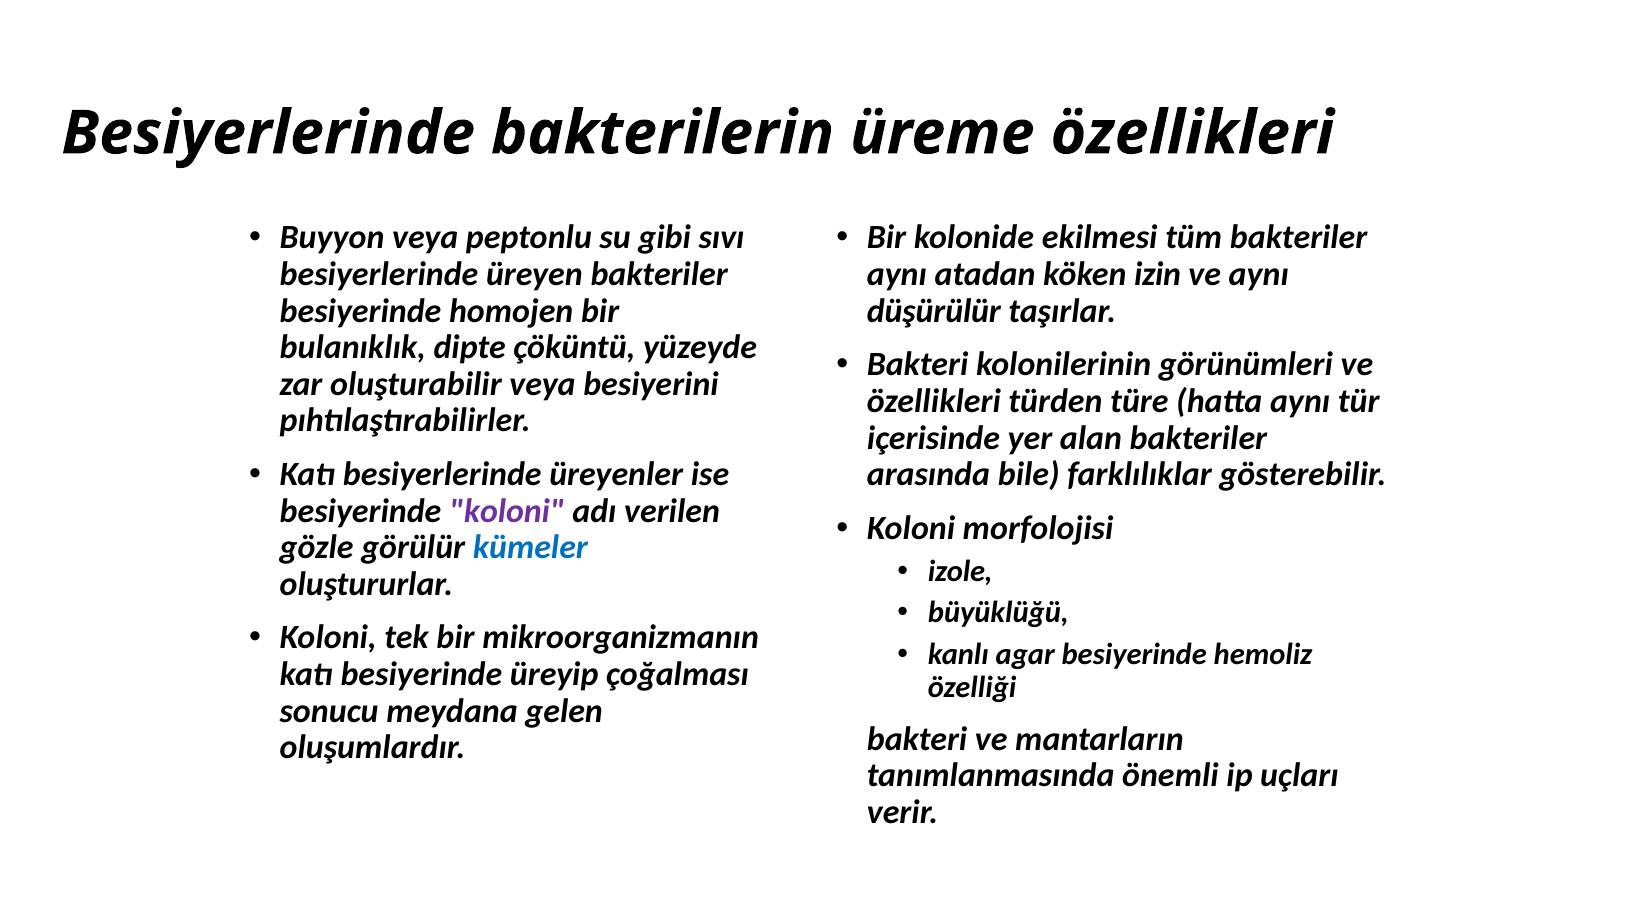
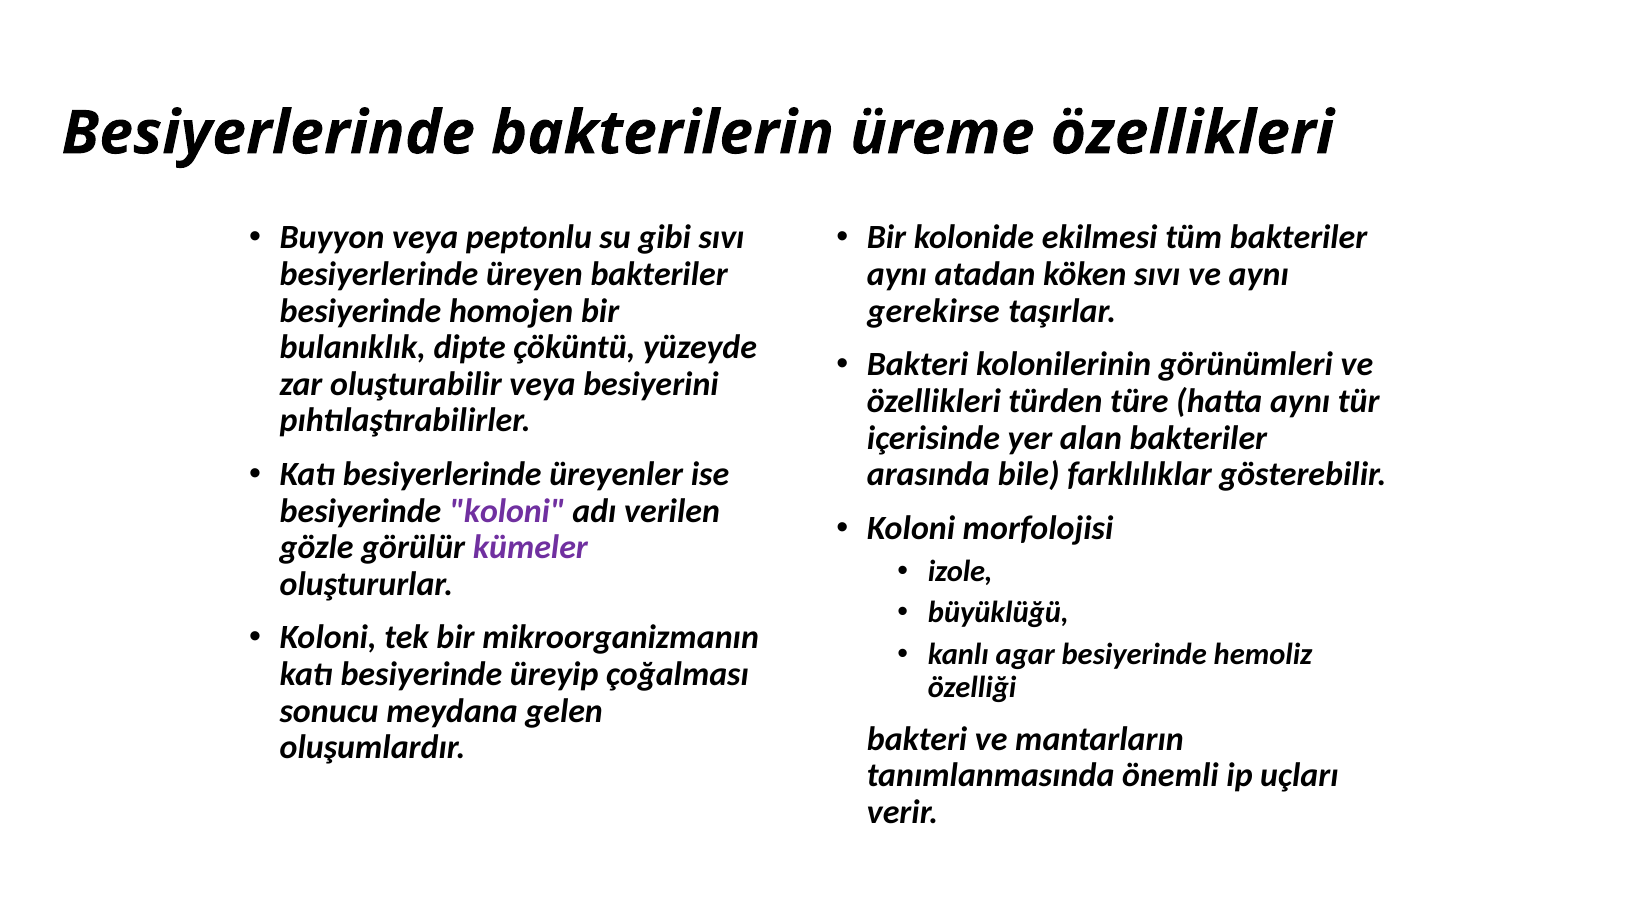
köken izin: izin -> sıvı (1157, 275)
düşürülür: düşürülür -> gerekirse (934, 311)
kümeler colour: blue -> purple (530, 548)
